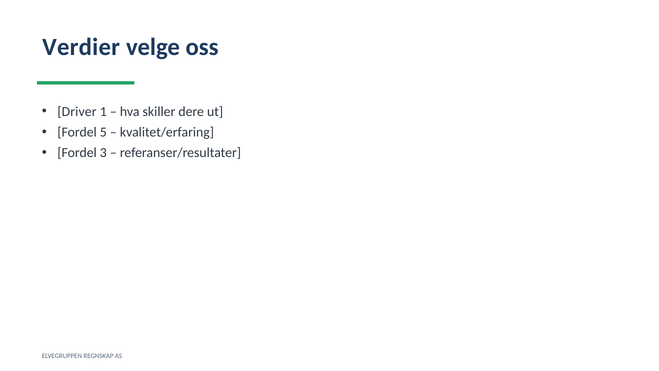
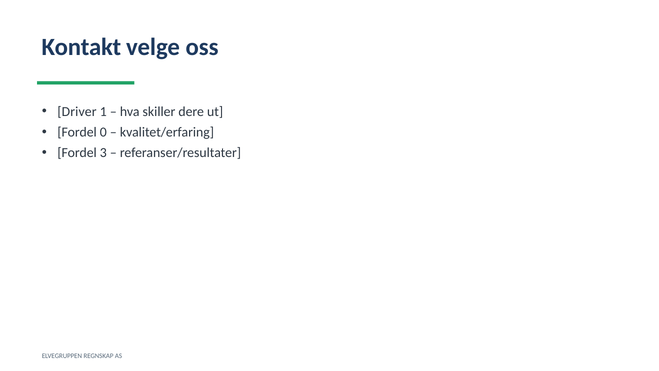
Verdier: Verdier -> Kontakt (81, 47)
5: 5 -> 0 (103, 132)
